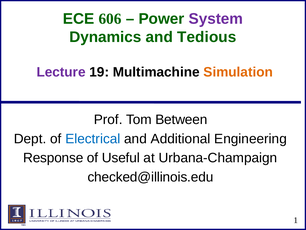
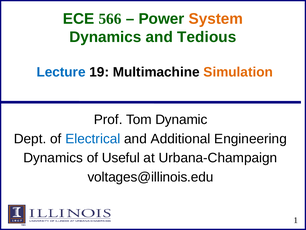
606: 606 -> 566 (110, 19)
System colour: purple -> orange (216, 19)
Lecture colour: purple -> blue (61, 72)
Between: Between -> Dynamic (181, 119)
Response: Response -> Dynamics (53, 158)
checked@illinois.edu: checked@illinois.edu -> voltages@illinois.edu (150, 177)
